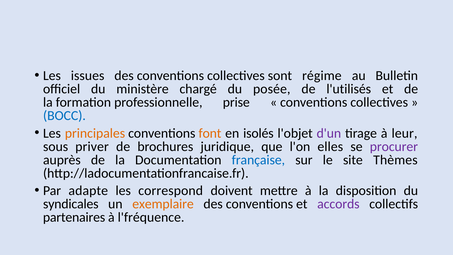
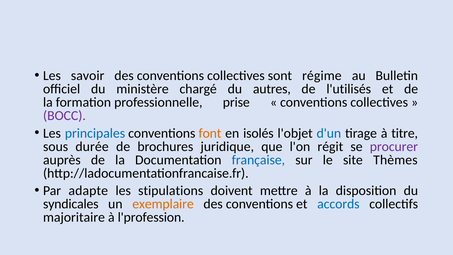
issues: issues -> savoir (88, 76)
posée: posée -> autres (272, 89)
BOCC colour: blue -> purple (64, 116)
principales colour: orange -> blue (95, 133)
d'un colour: purple -> blue (329, 133)
leur: leur -> titre (405, 133)
priver: priver -> durée (92, 146)
elles: elles -> régit (330, 146)
correspond: correspond -> stipulations (171, 191)
accords colour: purple -> blue (338, 204)
partenaires: partenaires -> majoritaire (74, 217)
l'fréquence: l'fréquence -> l'profession (151, 217)
